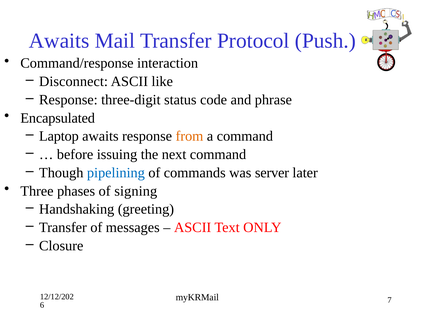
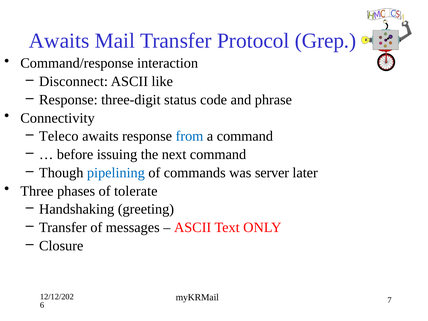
Push: Push -> Grep (326, 41)
Encapsulated: Encapsulated -> Connectivity (58, 118)
Laptop: Laptop -> Teleco (59, 136)
from colour: orange -> blue (189, 136)
signing: signing -> tolerate (136, 191)
